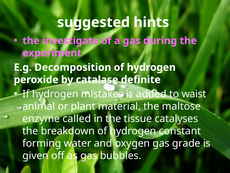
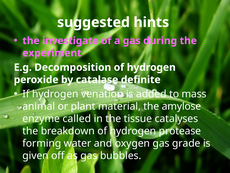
mistakes: mistakes -> venation (102, 94)
waist: waist -> mass (194, 94)
maltose: maltose -> amylose (182, 106)
constant: constant -> protease (180, 131)
